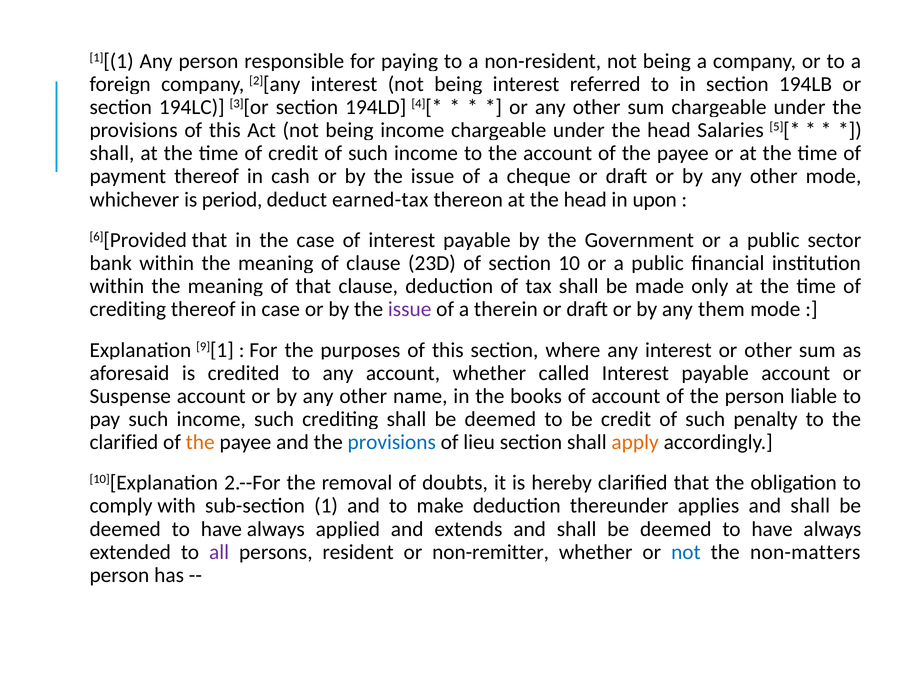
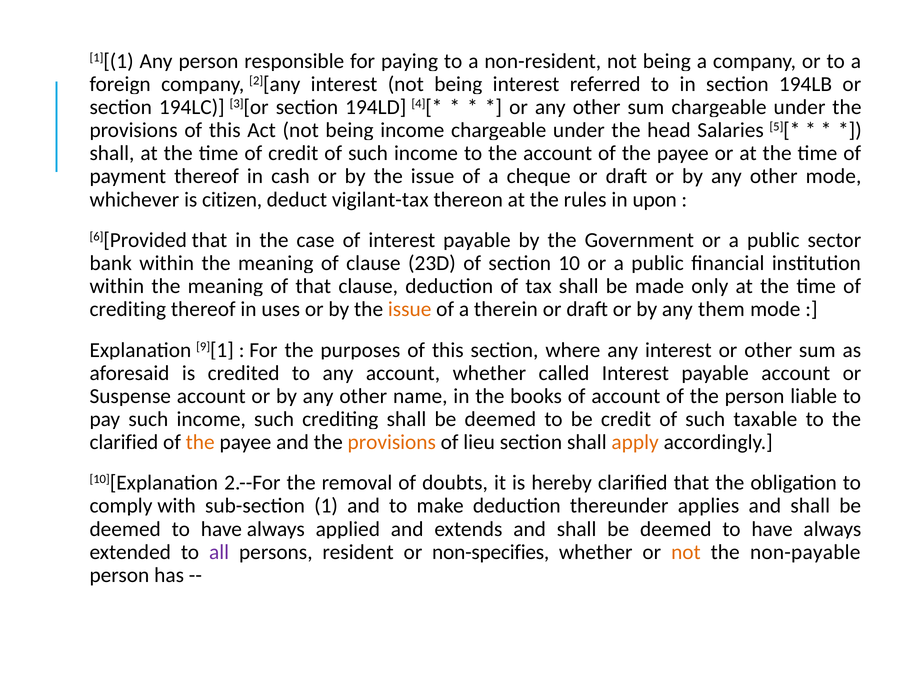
period: period -> citizen (232, 199)
earned-tax: earned-tax -> vigilant-tax (380, 199)
at the head: head -> rules (585, 199)
in case: case -> uses (281, 309)
issue colour: purple -> orange (410, 309)
penalty: penalty -> taxable (765, 419)
provisions colour: blue -> orange (392, 442)
non-remitter: non-remitter -> non-specifies (491, 552)
not colour: blue -> orange (686, 552)
non-matters: non-matters -> non-payable (805, 552)
